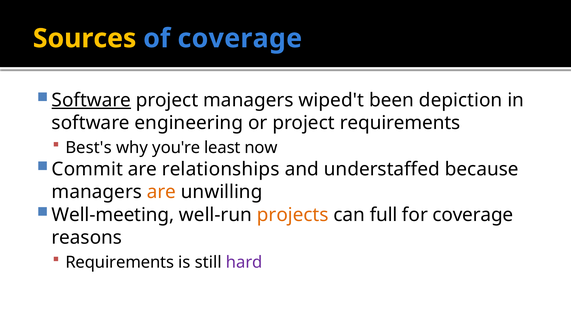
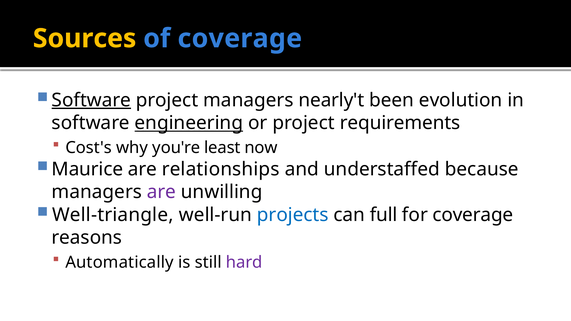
wiped't: wiped't -> nearly't (331, 100)
depiction: depiction -> evolution (461, 100)
engineering underline: none -> present (189, 123)
Best's: Best's -> Cost's (89, 148)
Commit: Commit -> Maurice (87, 169)
are colour: orange -> purple (161, 192)
Well-meeting: Well-meeting -> Well-triangle (113, 215)
projects colour: orange -> blue (293, 215)
Requirements: Requirements -> Automatically (120, 262)
